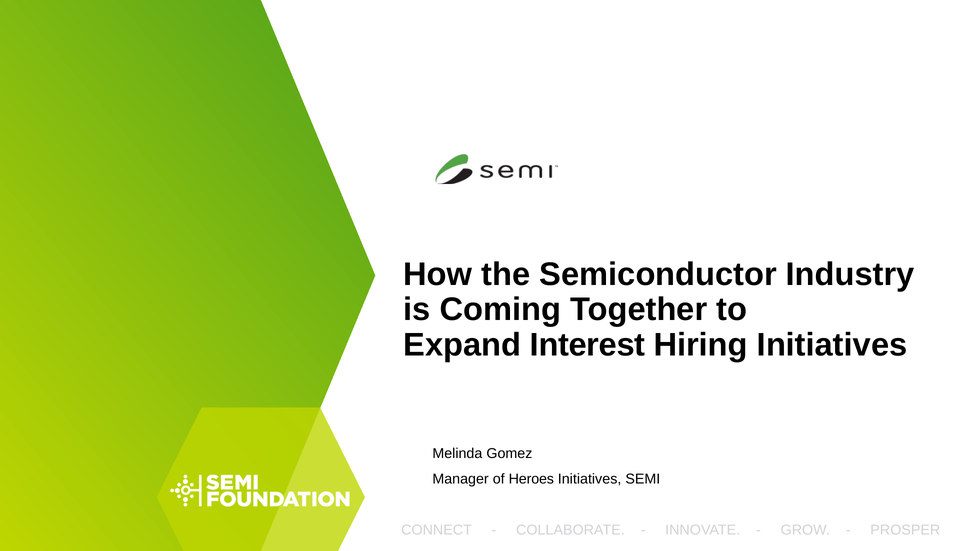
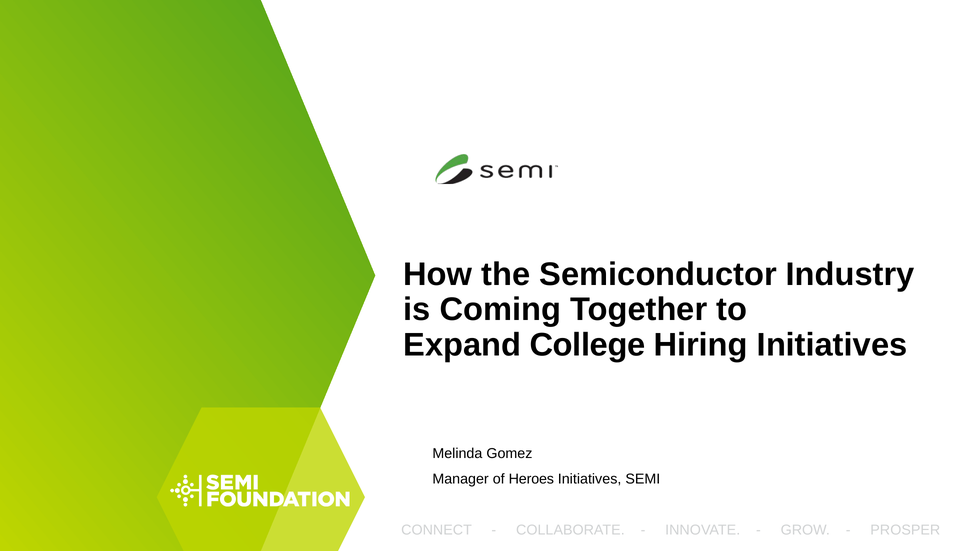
Interest: Interest -> College (588, 345)
